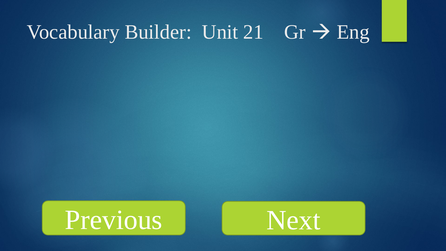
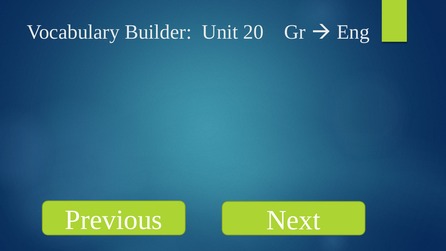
21: 21 -> 20 (254, 32)
